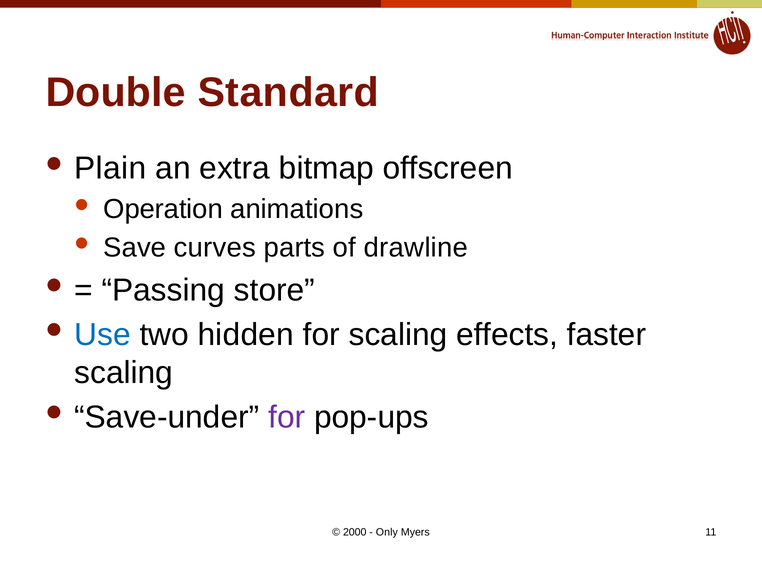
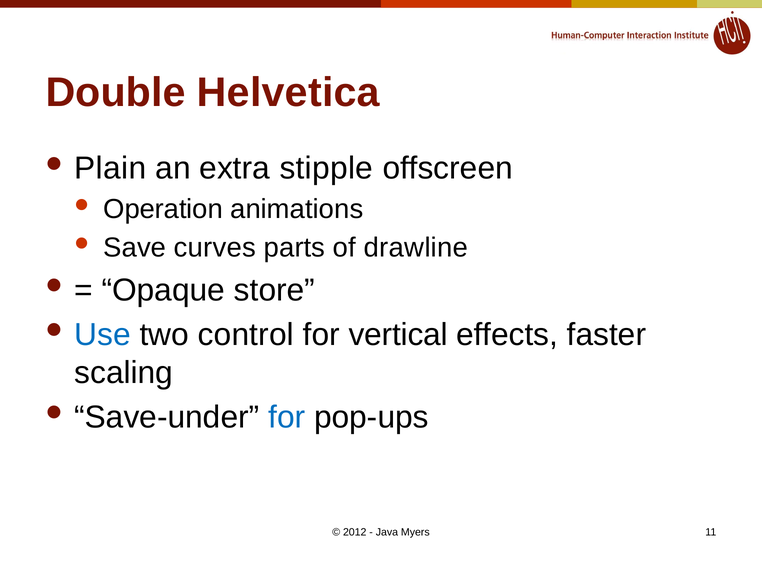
Standard: Standard -> Helvetica (288, 92)
bitmap: bitmap -> stipple (326, 168)
Passing: Passing -> Opaque (163, 290)
hidden: hidden -> control (246, 334)
for scaling: scaling -> vertical (398, 334)
for colour: purple -> blue (287, 417)
2000: 2000 -> 2012 (355, 532)
Only: Only -> Java (387, 532)
